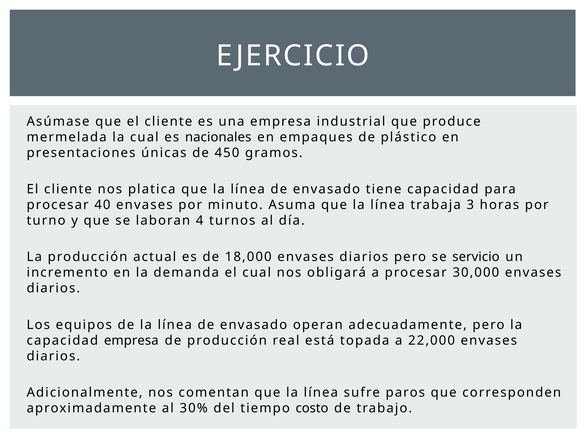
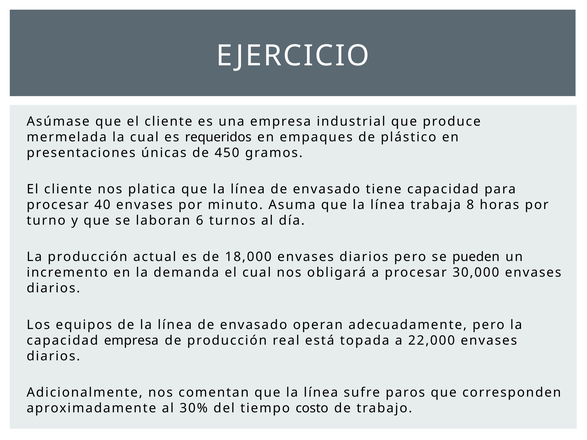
nacionales: nacionales -> requeridos (218, 137)
3: 3 -> 8 (470, 205)
4: 4 -> 6 (200, 221)
servicio: servicio -> pueden (476, 257)
